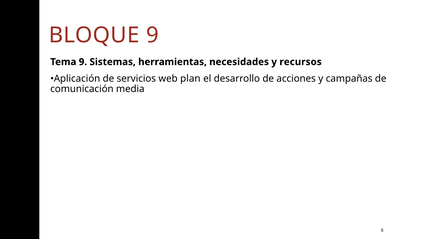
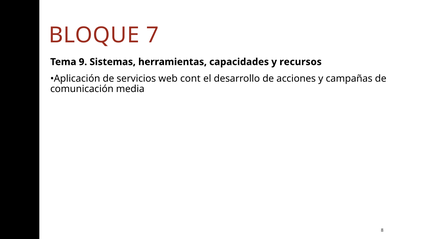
BLOQUE 9: 9 -> 7 (152, 35)
necesidades: necesidades -> capacidades (239, 62)
plan: plan -> cont (190, 79)
